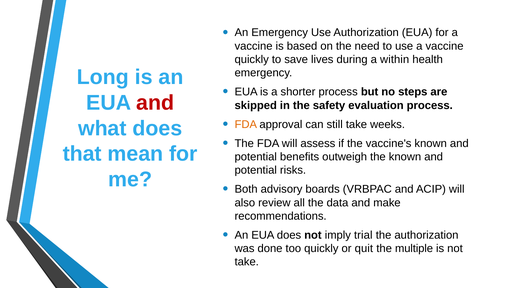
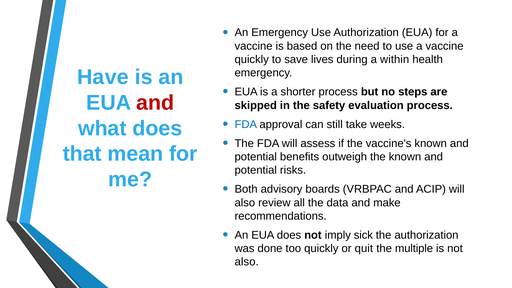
Long: Long -> Have (103, 77)
FDA colour: orange -> blue (246, 124)
trial: trial -> sick (363, 235)
take: take -> also (247, 262)
